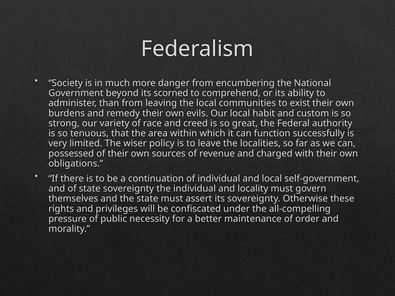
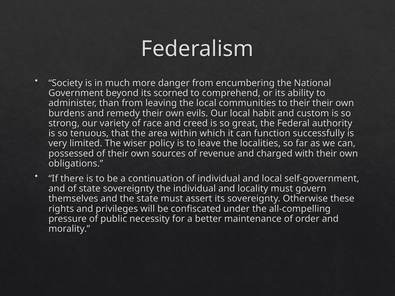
to exist: exist -> their (300, 103)
